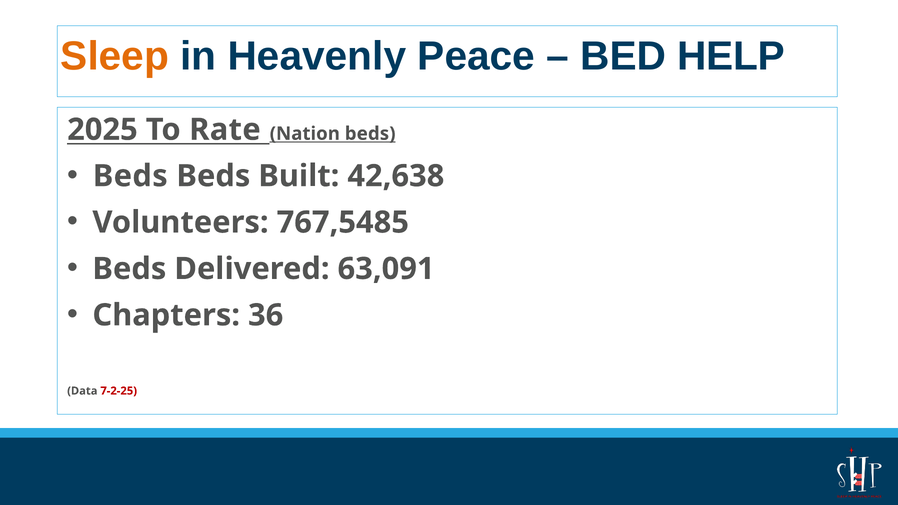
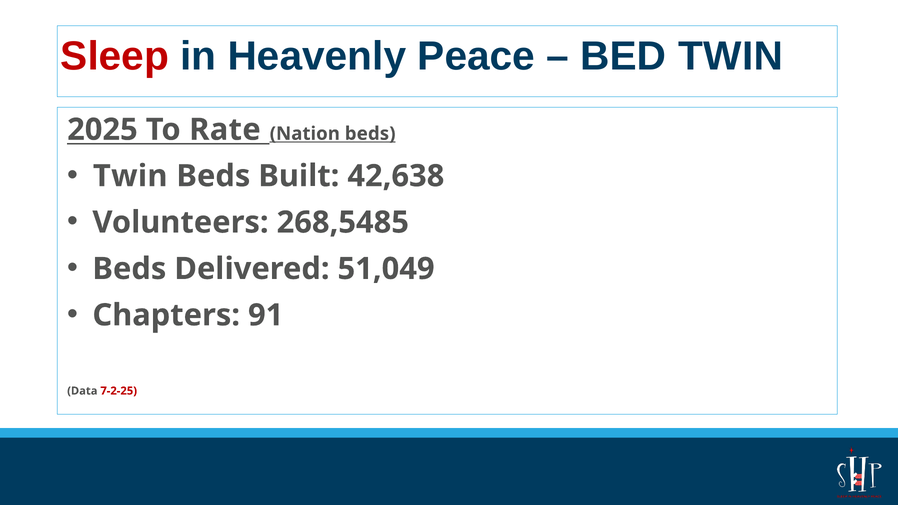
Sleep colour: orange -> red (115, 56)
BED HELP: HELP -> TWIN (731, 56)
Beds: Beds -> Twin (130, 176)
767,5485: 767,5485 -> 268,5485 (343, 222)
63,091: 63,091 -> 51,049 (386, 269)
36: 36 -> 91 (266, 315)
